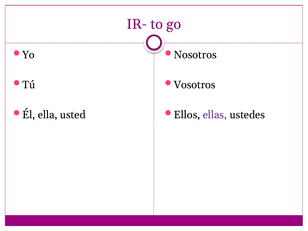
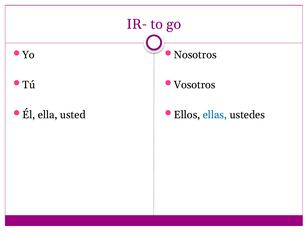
ellas colour: purple -> blue (215, 115)
